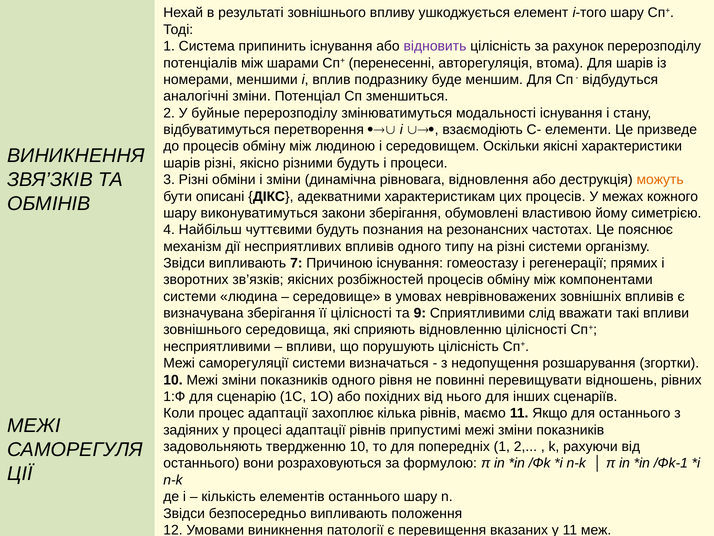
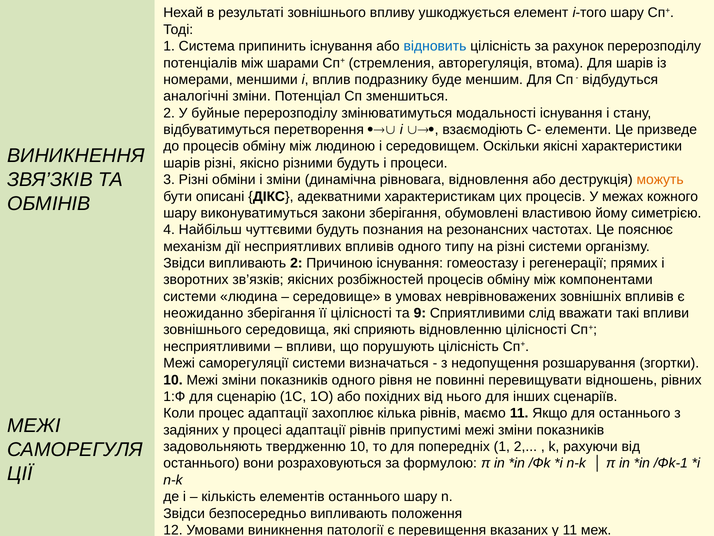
відновить colour: purple -> blue (435, 46)
перенесенні: перенесенні -> стремления (392, 63)
випливають 7: 7 -> 2 (296, 263)
визначувана: визначувана -> неожиданно (203, 313)
